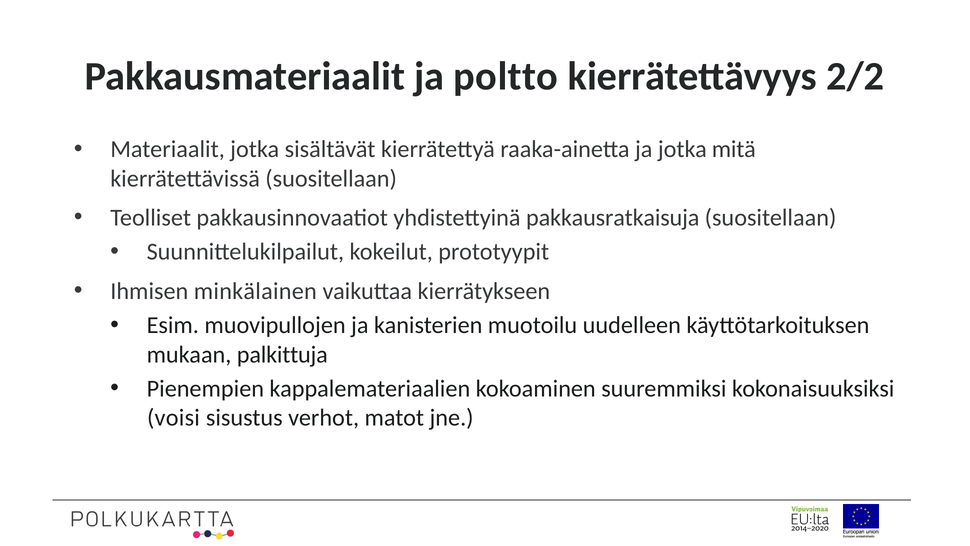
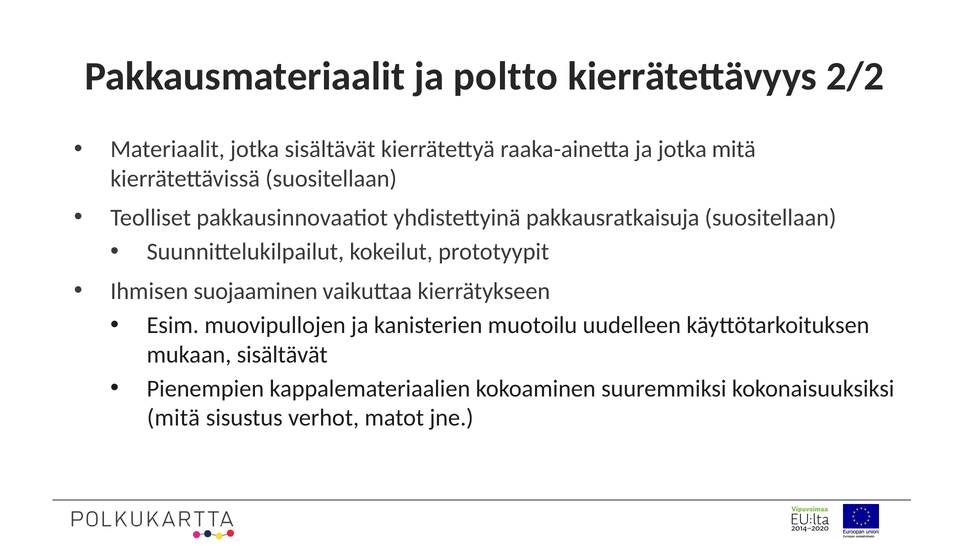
minkälainen: minkälainen -> suojaaminen (256, 291)
mukaan palkittuja: palkittuja -> sisältävät (282, 354)
voisi: voisi -> mitä (173, 417)
